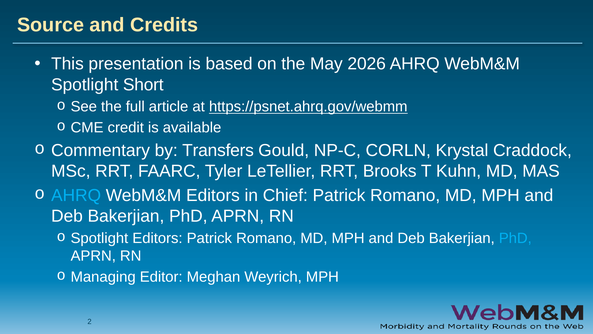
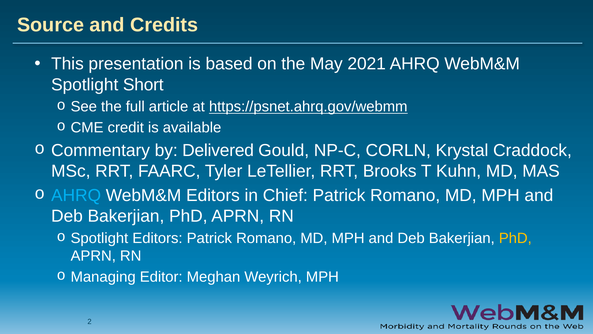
2026: 2026 -> 2021 (367, 64)
Transfers: Transfers -> Delivered (218, 150)
PhD colour: light blue -> yellow (515, 238)
